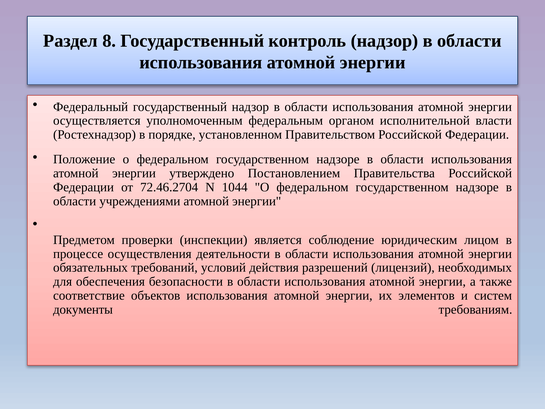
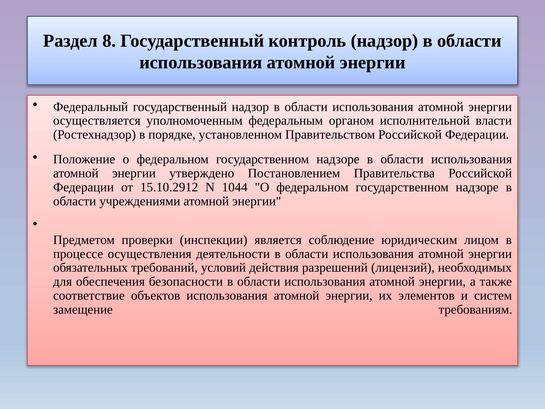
72.46.2704: 72.46.2704 -> 15.10.2912 (169, 187)
документы: документы -> замещение (83, 309)
